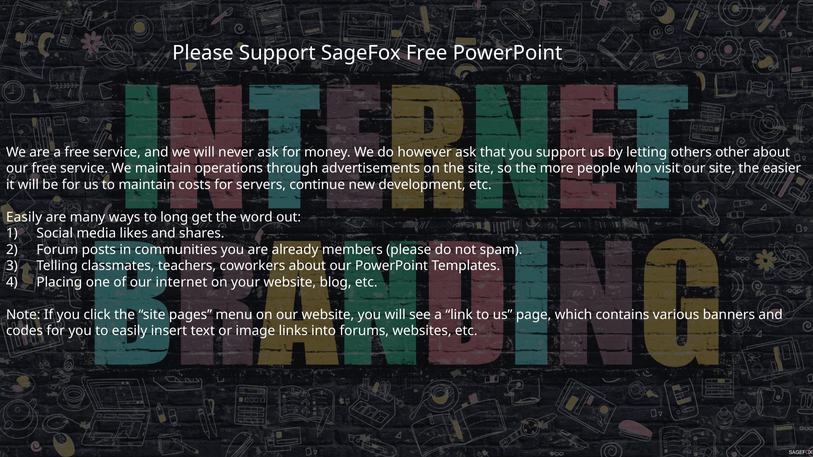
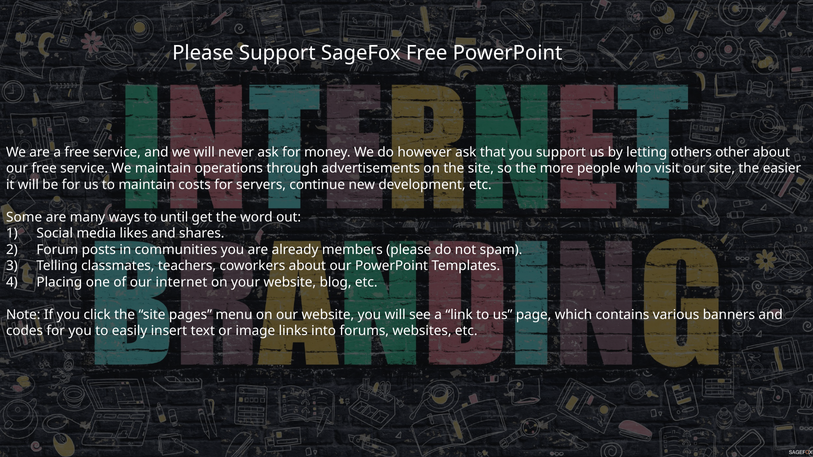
Easily: Easily -> Some (24, 217)
long: long -> until (174, 217)
